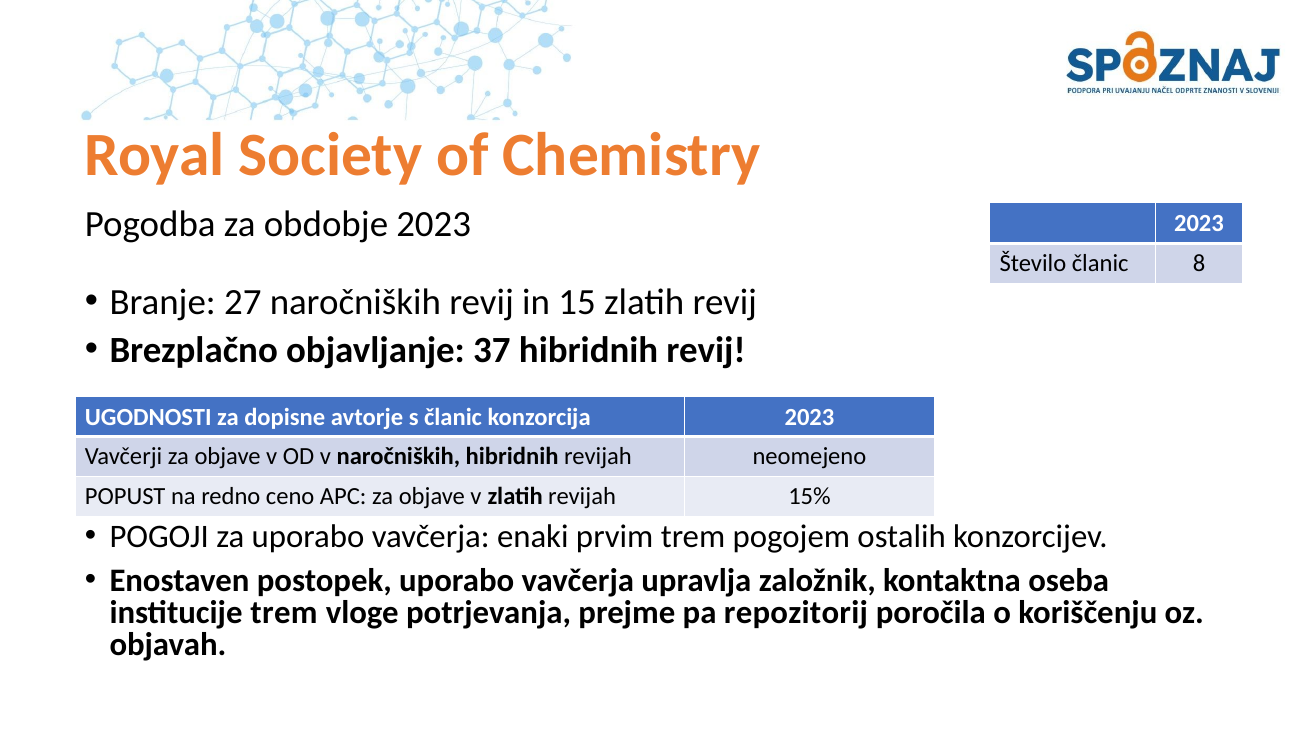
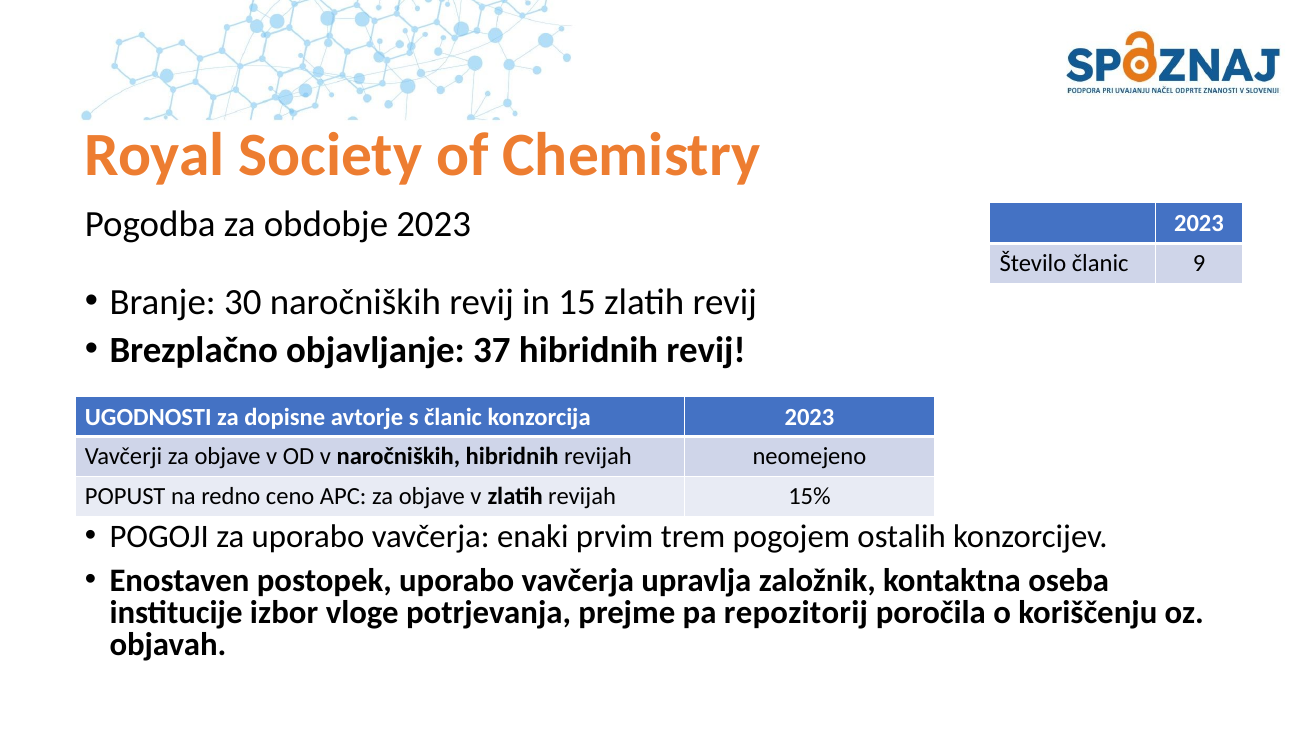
8: 8 -> 9 (1199, 264)
27: 27 -> 30 (243, 302)
institucije trem: trem -> izbor (284, 613)
